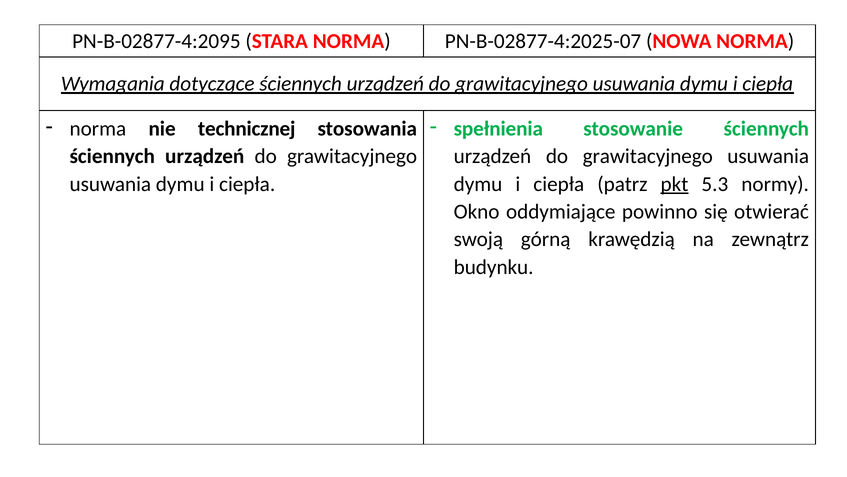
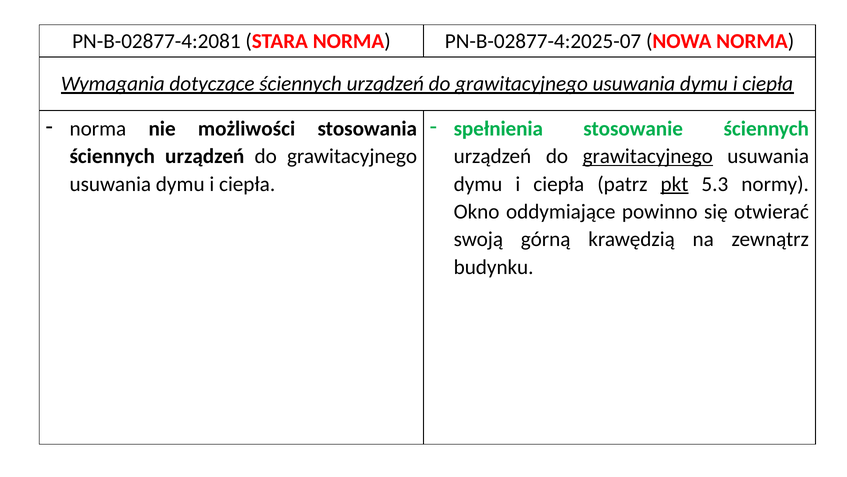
PN-B-02877-4:2095: PN-B-02877-4:2095 -> PN-B-02877-4:2081 (156, 41)
technicznej: technicznej -> możliwości (247, 129)
grawitacyjnego underline: none -> present (648, 156)
